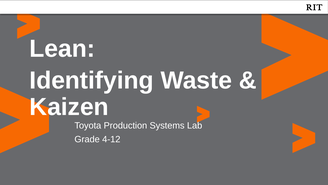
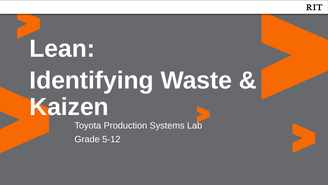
4-12: 4-12 -> 5-12 (111, 139)
